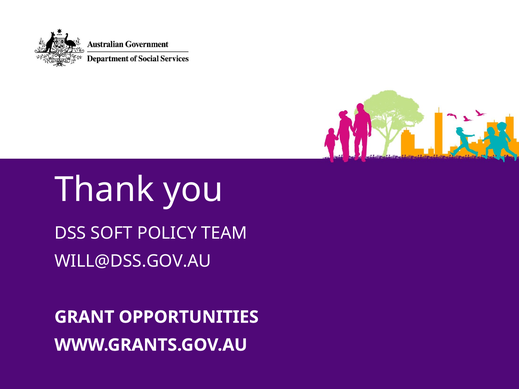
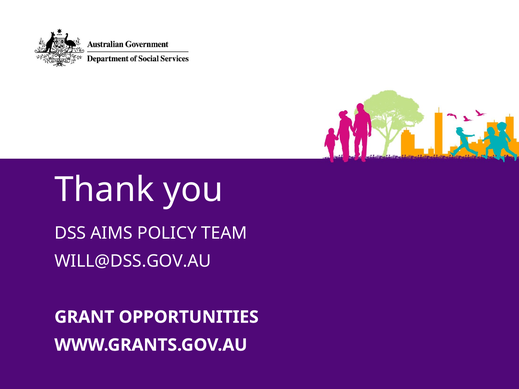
SOFT: SOFT -> AIMS (112, 233)
